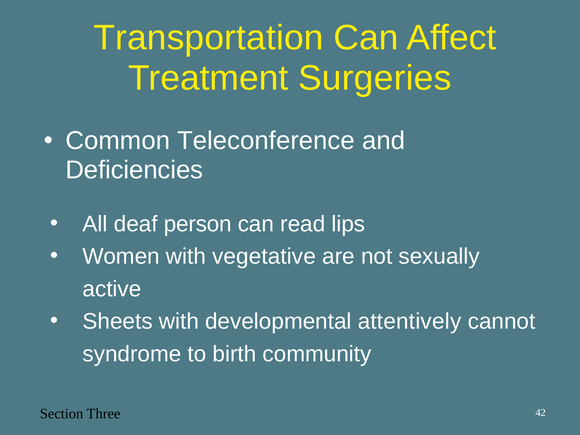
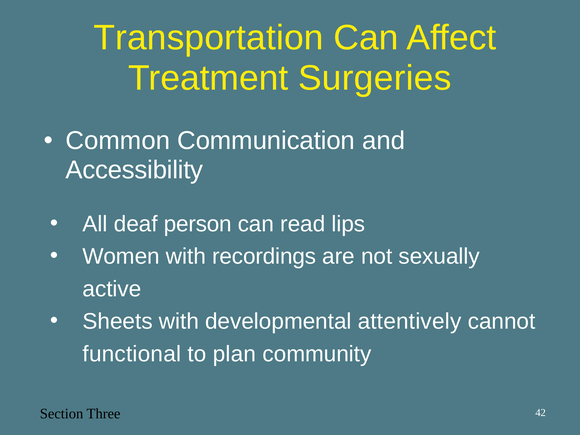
Teleconference: Teleconference -> Communication (266, 141)
Deficiencies: Deficiencies -> Accessibility (134, 170)
vegetative: vegetative -> recordings (264, 256)
syndrome: syndrome -> functional (132, 354)
birth: birth -> plan (234, 354)
